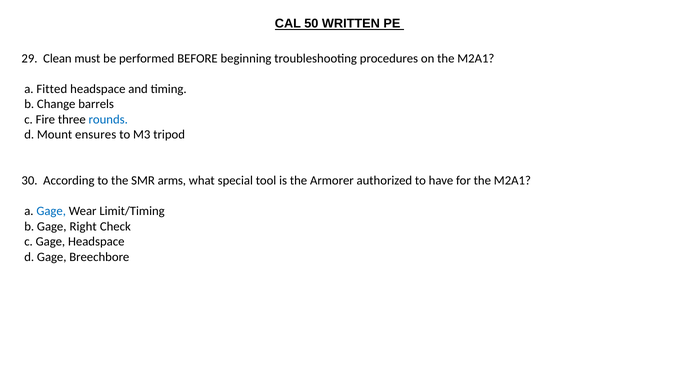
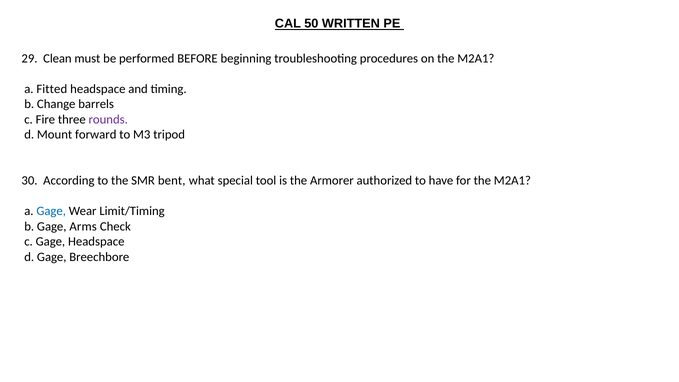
rounds colour: blue -> purple (108, 119)
ensures: ensures -> forward (96, 135)
arms: arms -> bent (172, 181)
Right: Right -> Arms (83, 226)
